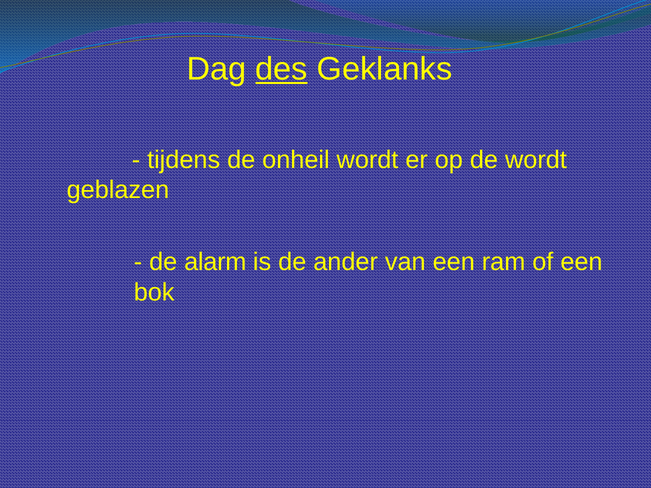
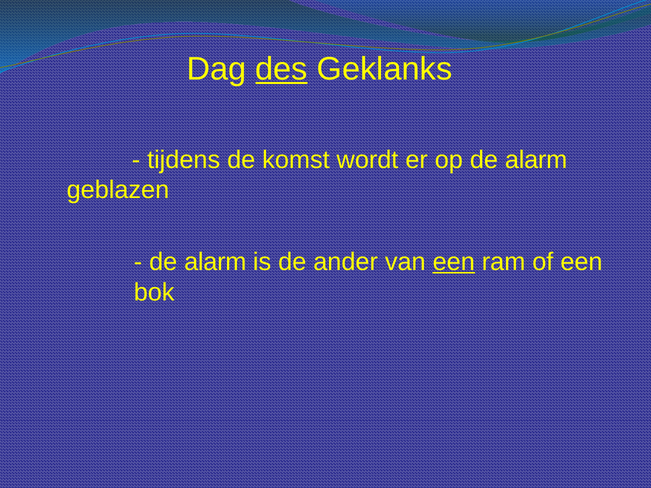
onheil: onheil -> komst (296, 160)
op de wordt: wordt -> alarm (536, 160)
een underline: none -> present (454, 262)
